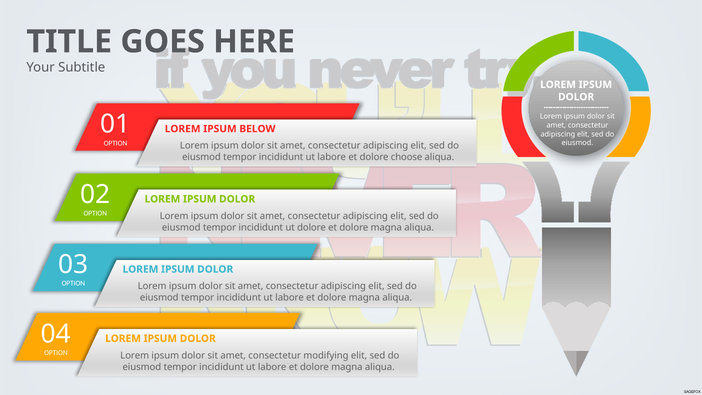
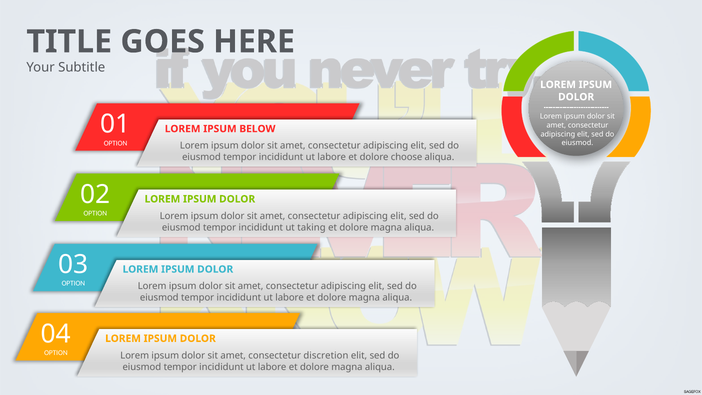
ut dolore: dolore -> taking (311, 227)
modifying: modifying -> discretion (326, 355)
